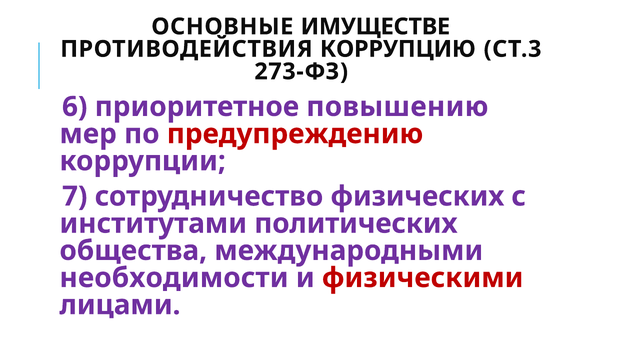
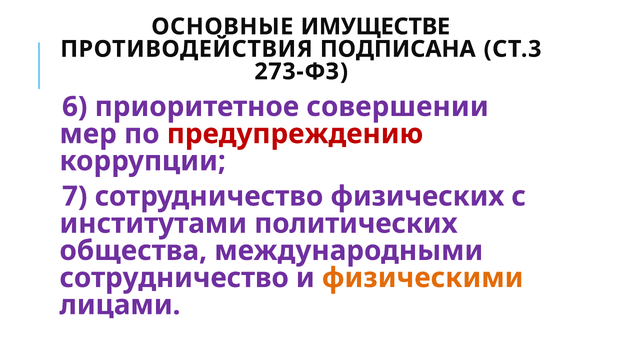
КОРРУПЦИЮ: КОРРУПЦИЮ -> ПОДПИСАНА (398, 49)
повышению: повышению -> совершении (397, 107)
необходимости: необходимости -> сотрудничество (174, 278)
физическими colour: red -> orange (423, 278)
